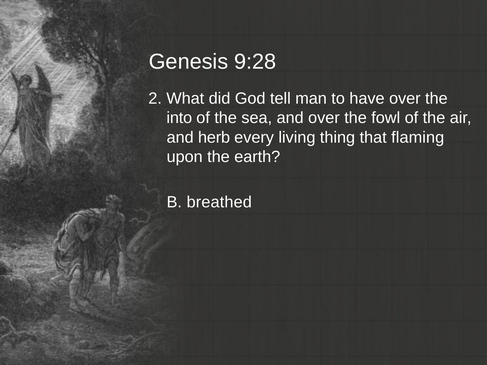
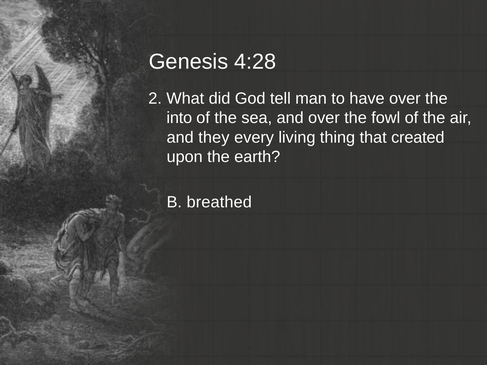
9:28: 9:28 -> 4:28 (255, 62)
herb: herb -> they (214, 138)
flaming: flaming -> created (418, 138)
